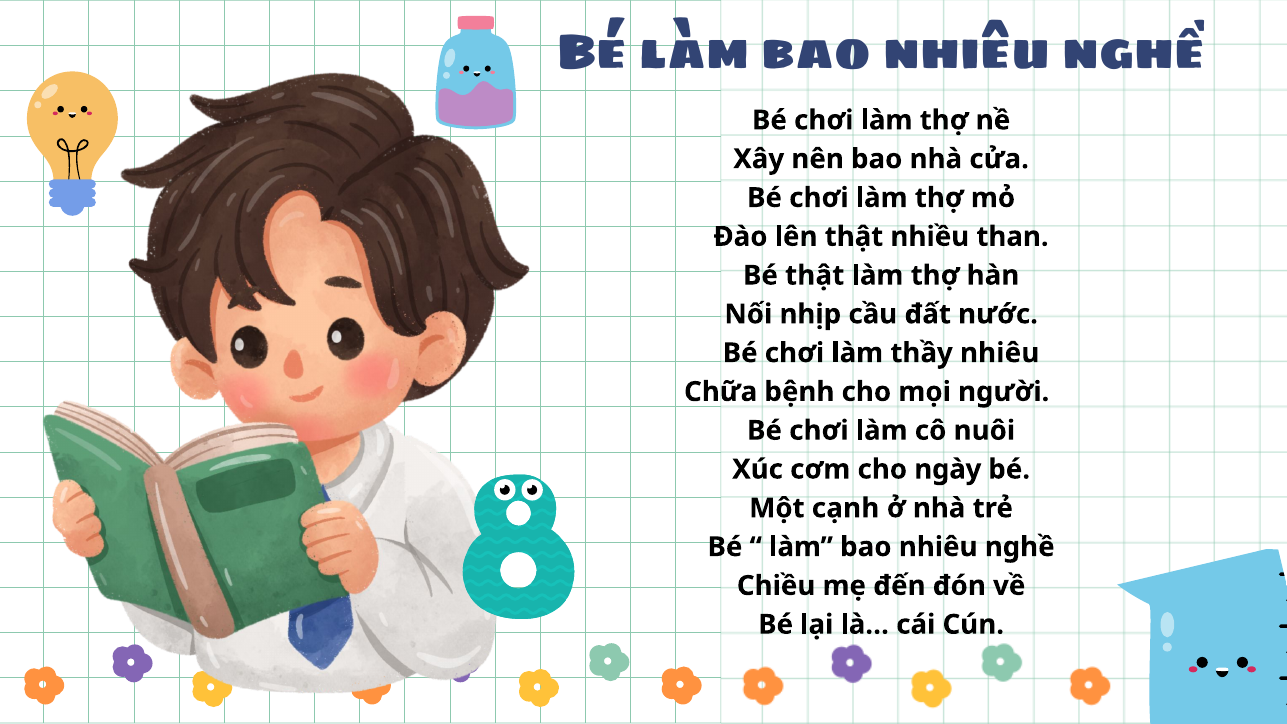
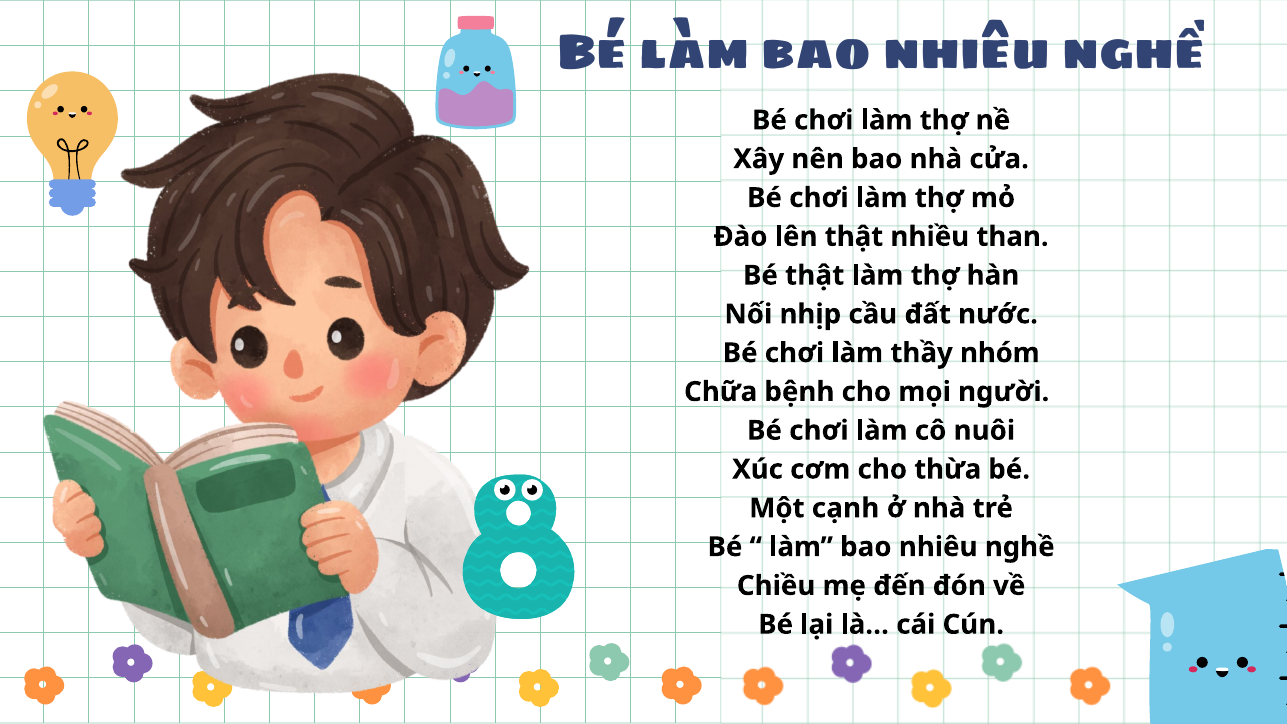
thầy nhiêu: nhiêu -> nhóm (1000, 353)
ngày: ngày -> thừa (948, 469)
